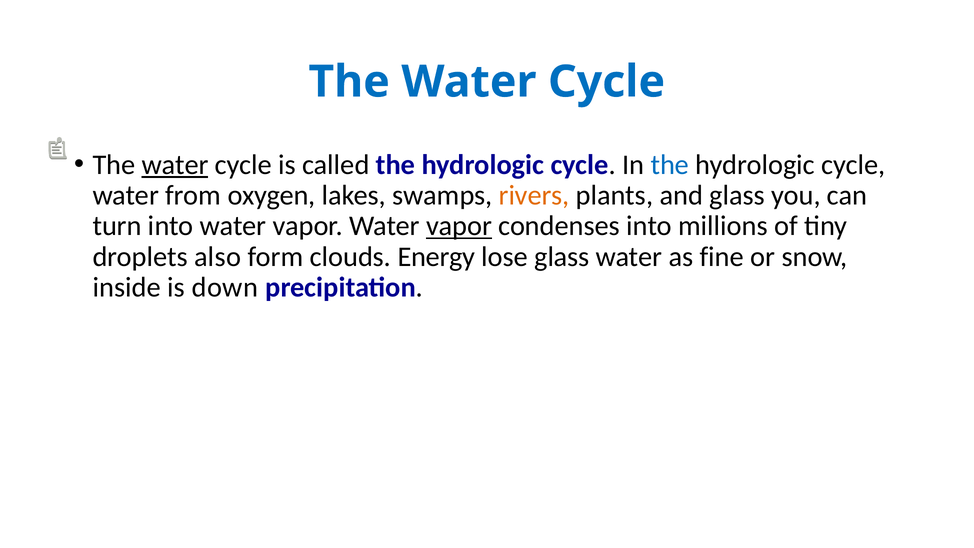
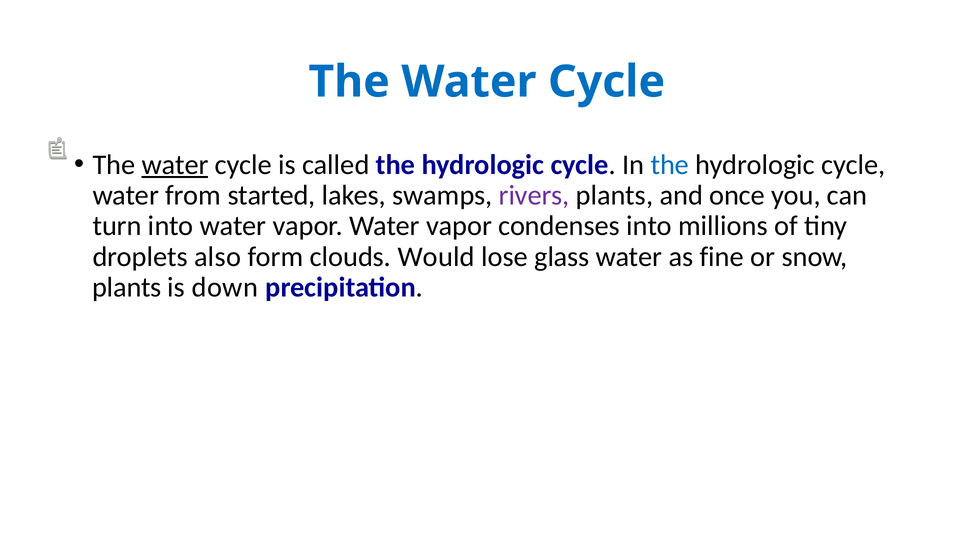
oxygen: oxygen -> started (271, 195)
rivers colour: orange -> purple (534, 195)
and glass: glass -> once (737, 195)
vapor underline: present -> none (459, 226)
Energy: Energy -> Would (436, 257)
inside: inside -> plants (127, 287)
